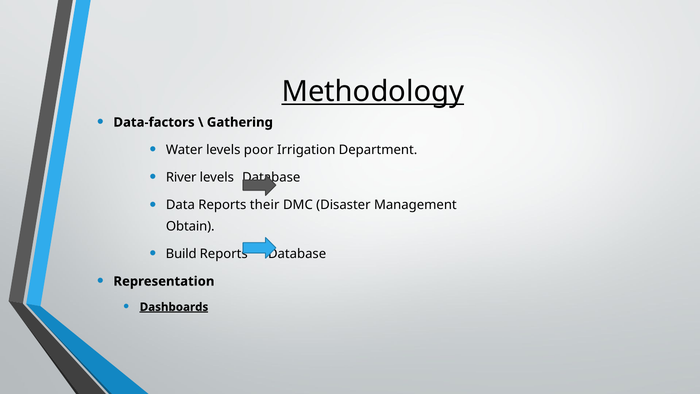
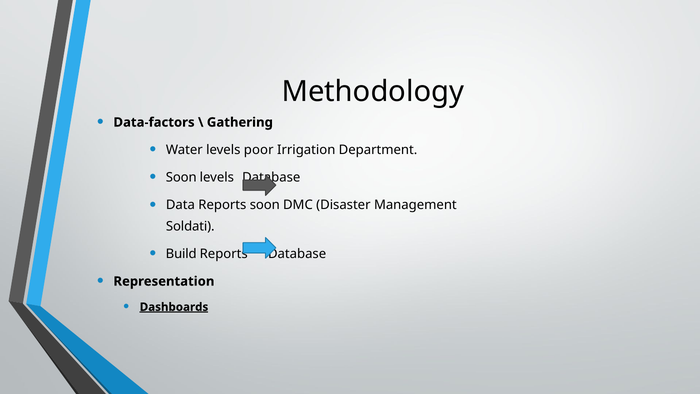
Methodology underline: present -> none (373, 92)
River: River -> Soon (181, 177)
Reports their: their -> soon (265, 205)
Obtain: Obtain -> Soldati (190, 226)
